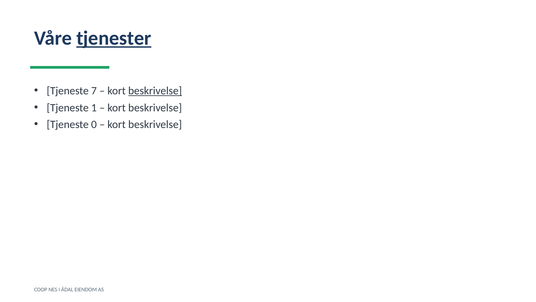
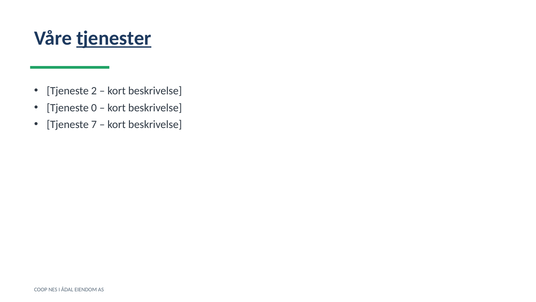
7: 7 -> 2 (94, 91)
beskrivelse underline: present -> none (155, 91)
1: 1 -> 0 (94, 108)
0: 0 -> 7 (94, 124)
